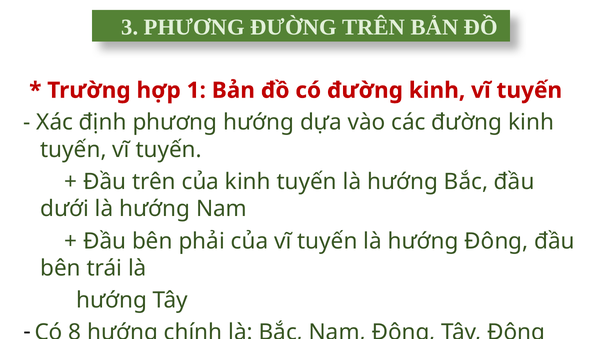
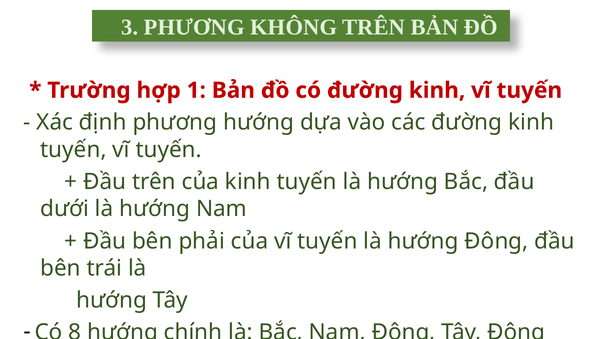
PHƯƠNG ĐƯỜNG: ĐƯỜNG -> KHÔNG (294, 27)
